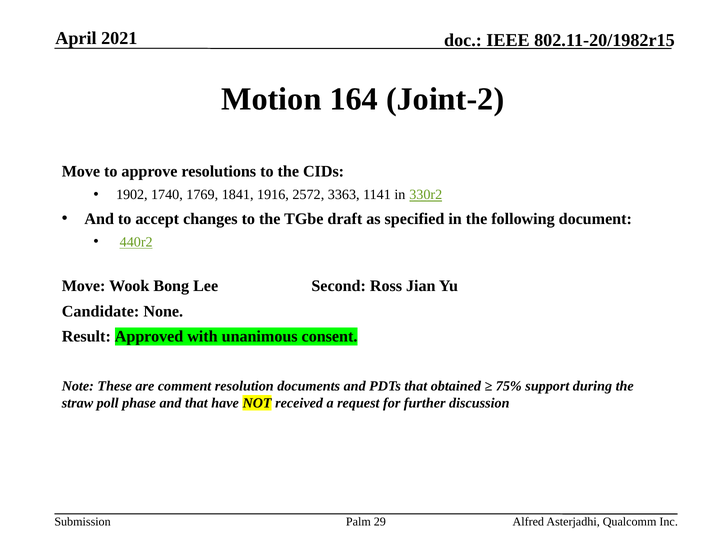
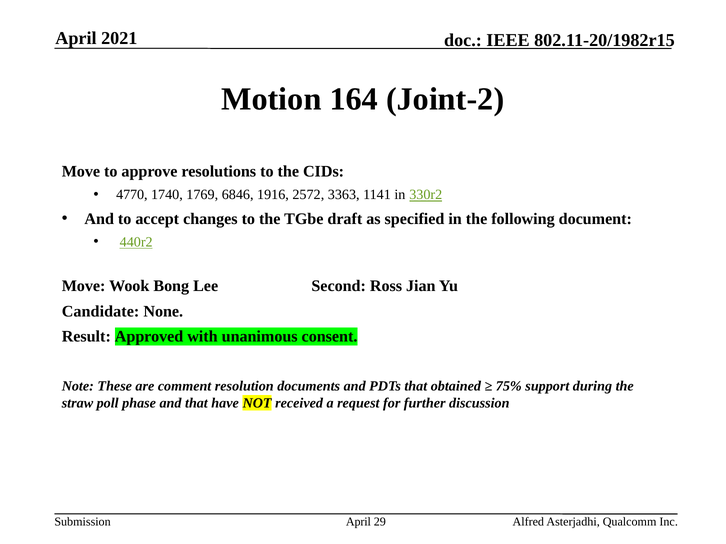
1902: 1902 -> 4770 (132, 195)
1841: 1841 -> 6846 (238, 195)
Palm: Palm -> April (358, 522)
